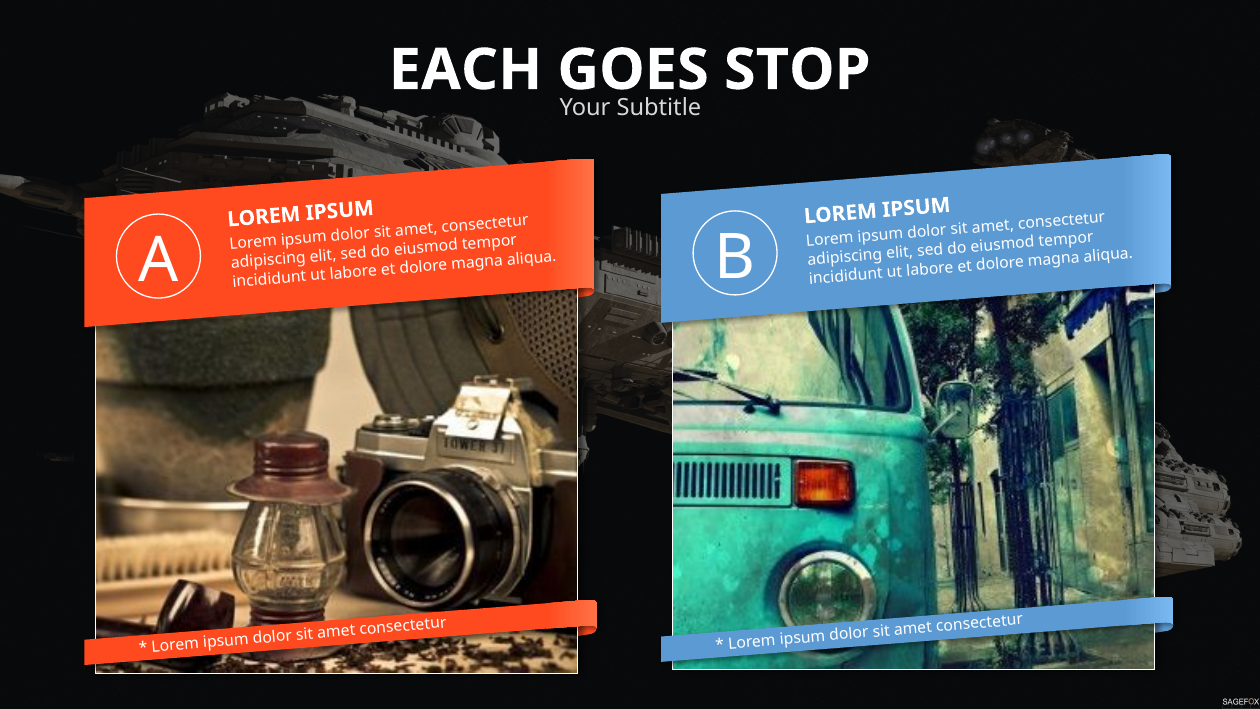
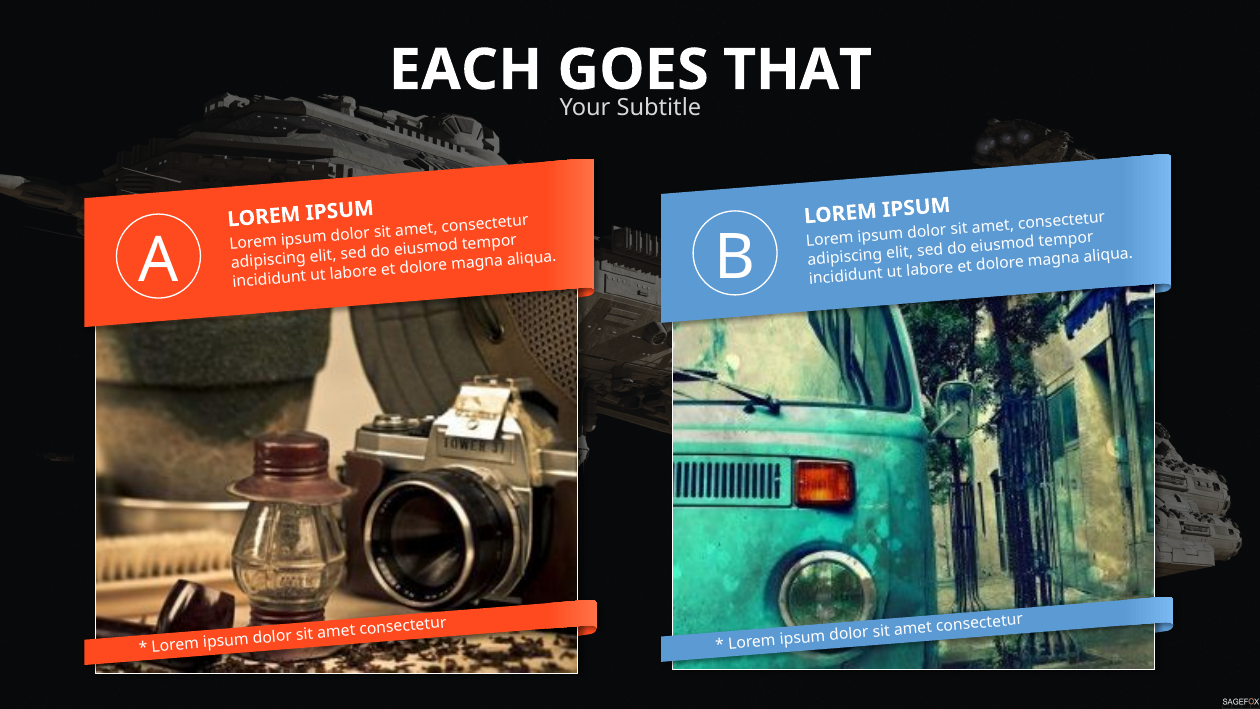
STOP: STOP -> THAT (798, 70)
